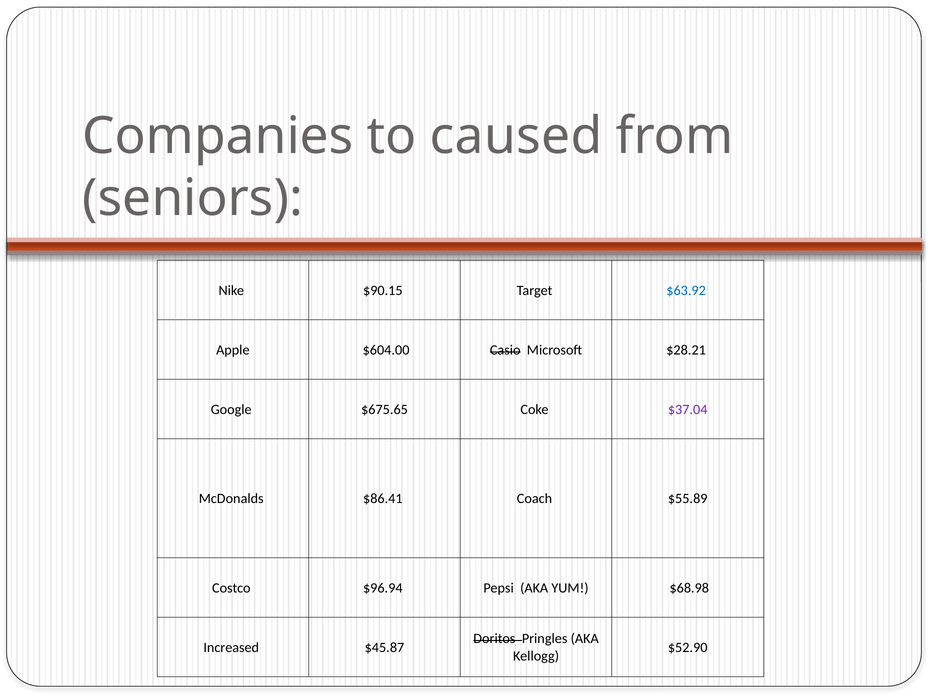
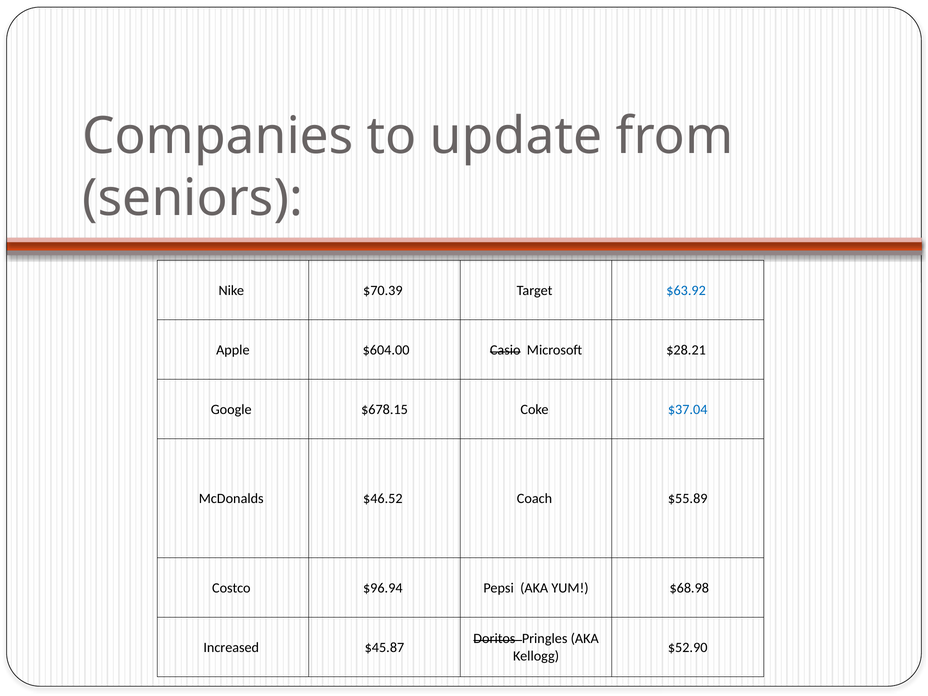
caused: caused -> update (516, 136)
$90.15: $90.15 -> $70.39 (383, 291)
$675.65: $675.65 -> $678.15 (385, 410)
$37.04 colour: purple -> blue (688, 410)
$86.41: $86.41 -> $46.52 (383, 499)
